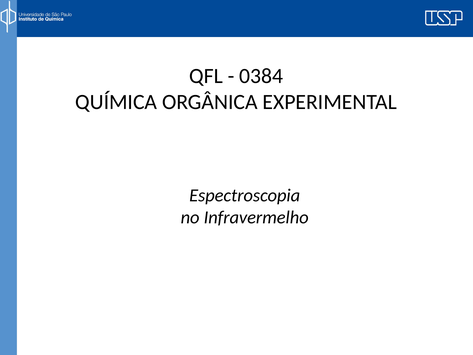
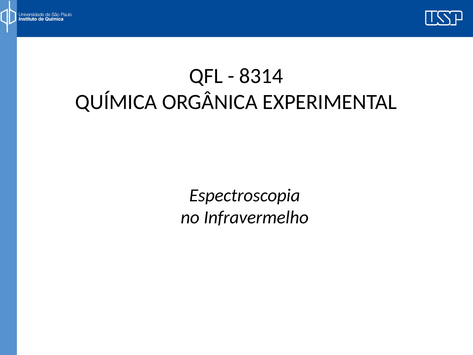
0384: 0384 -> 8314 (261, 76)
